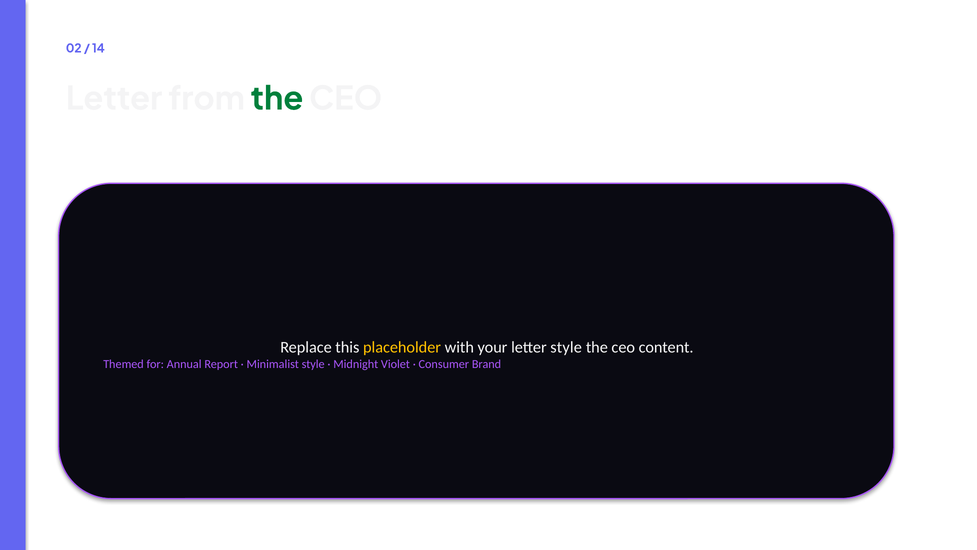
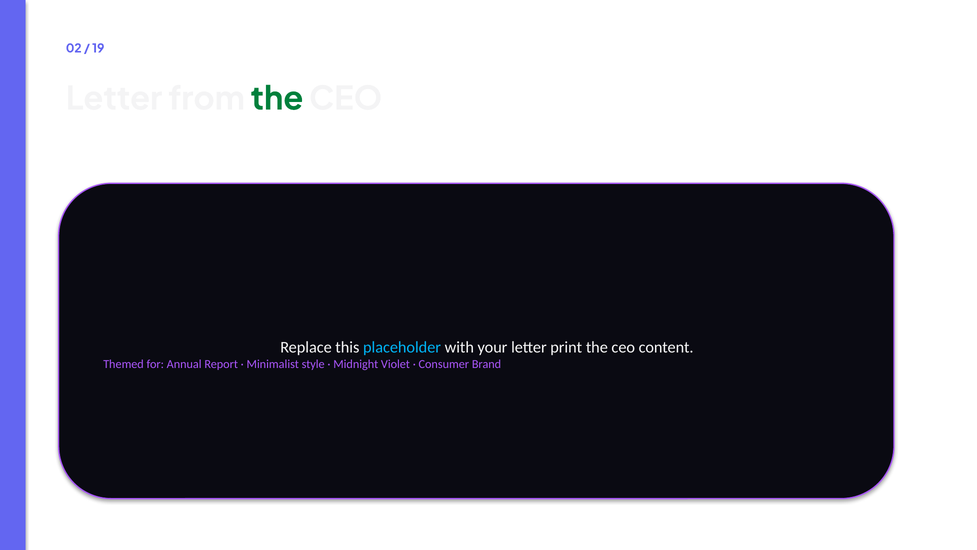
14: 14 -> 19 (98, 48)
placeholder colour: yellow -> light blue (402, 347)
letter style: style -> print (566, 347)
